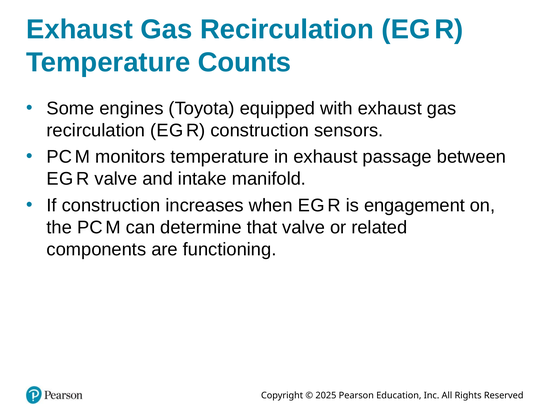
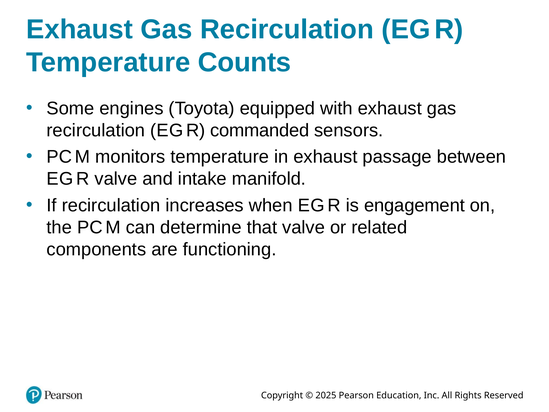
R construction: construction -> commanded (260, 130)
If construction: construction -> recirculation (111, 205)
